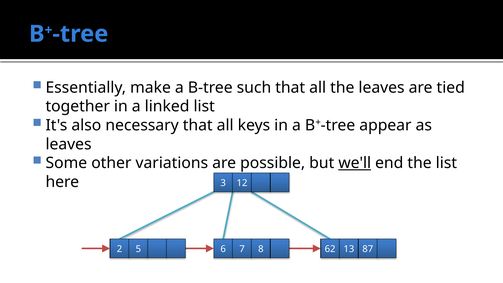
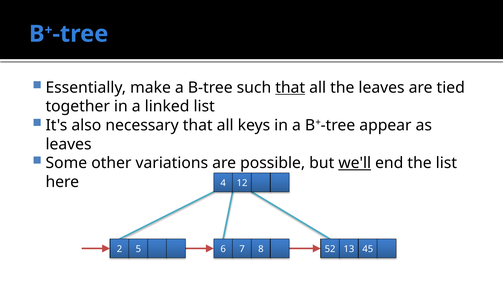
that underline: none -> present (290, 88)
3: 3 -> 4 (223, 183)
62: 62 -> 52 (330, 249)
87: 87 -> 45 (368, 249)
